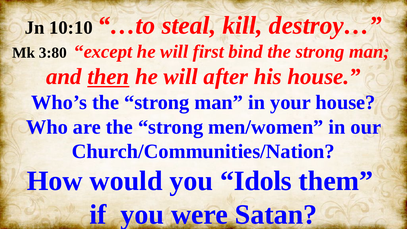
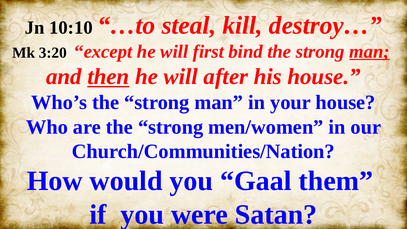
3:80: 3:80 -> 3:20 (53, 53)
man underline: none -> present (369, 52)
Idols: Idols -> Gaal (256, 181)
